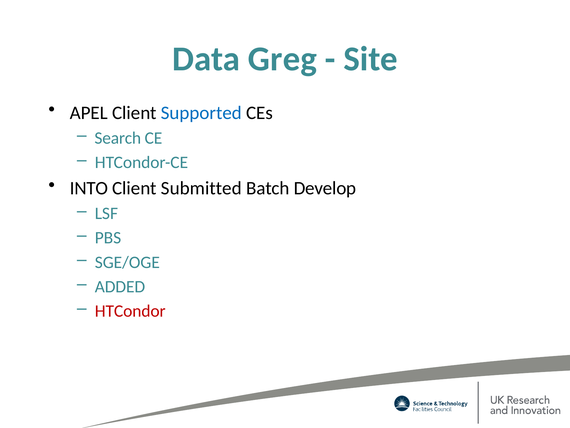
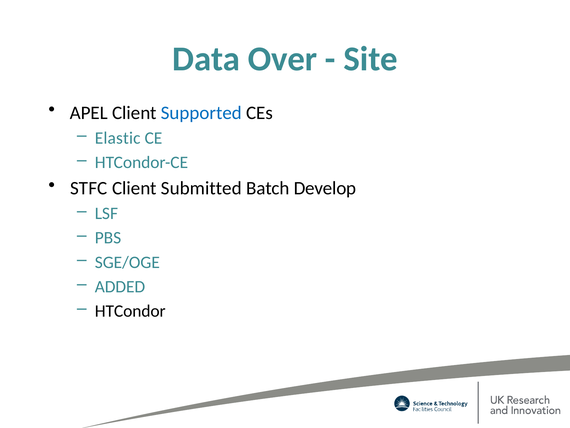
Greg: Greg -> Over (283, 59)
Search: Search -> Elastic (118, 138)
INTO: INTO -> STFC (89, 188)
HTCondor colour: red -> black (130, 311)
